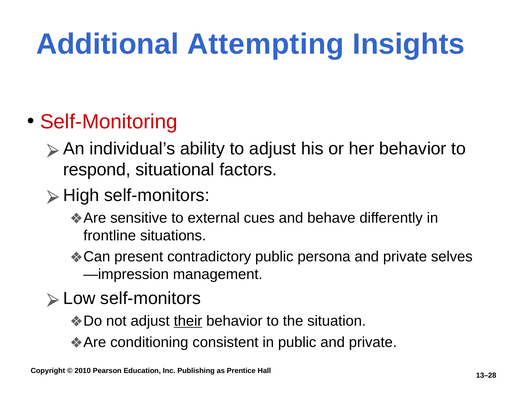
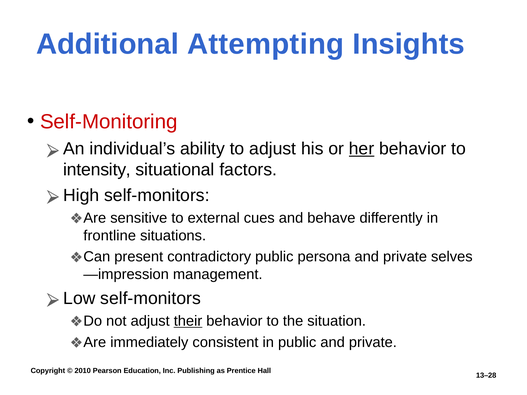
her underline: none -> present (362, 149)
respond: respond -> intensity (97, 170)
conditioning: conditioning -> immediately (149, 342)
